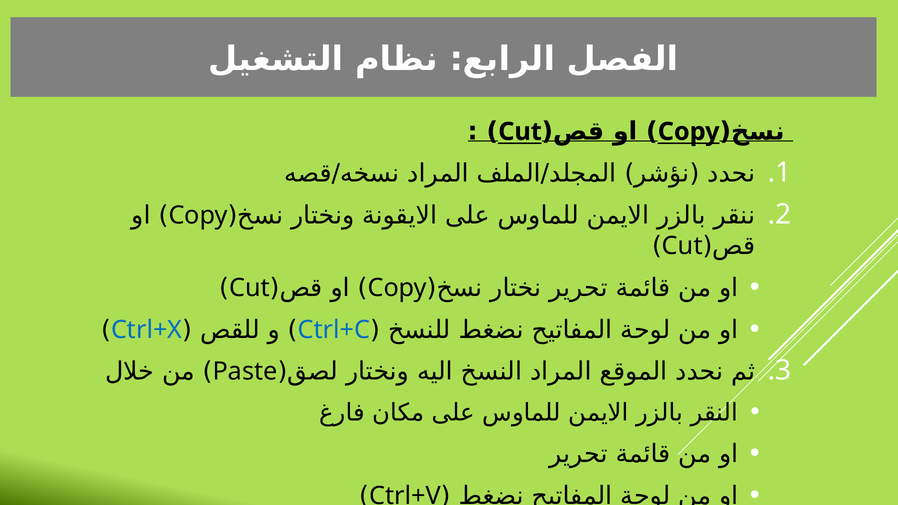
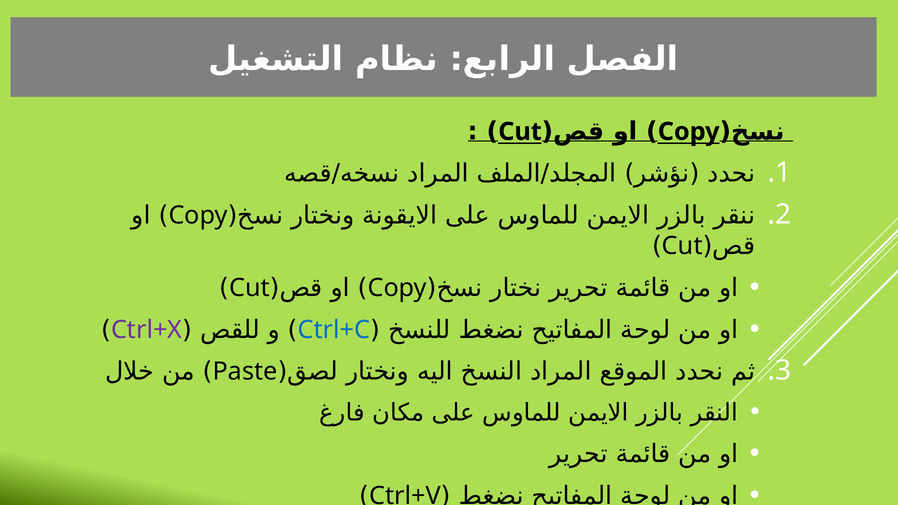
Ctrl+X colour: blue -> purple (147, 330)
